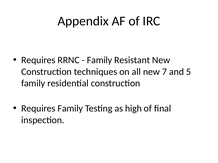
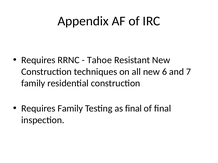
Family: Family -> Tahoe (99, 60)
7: 7 -> 6 (164, 72)
5: 5 -> 7 (189, 72)
as high: high -> final (133, 109)
